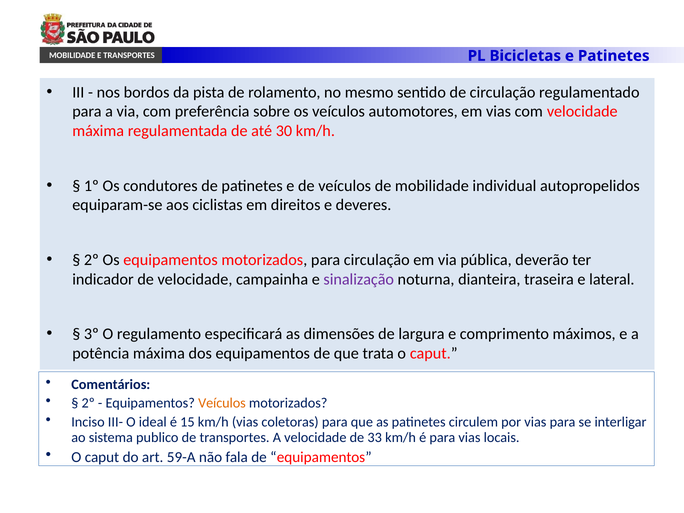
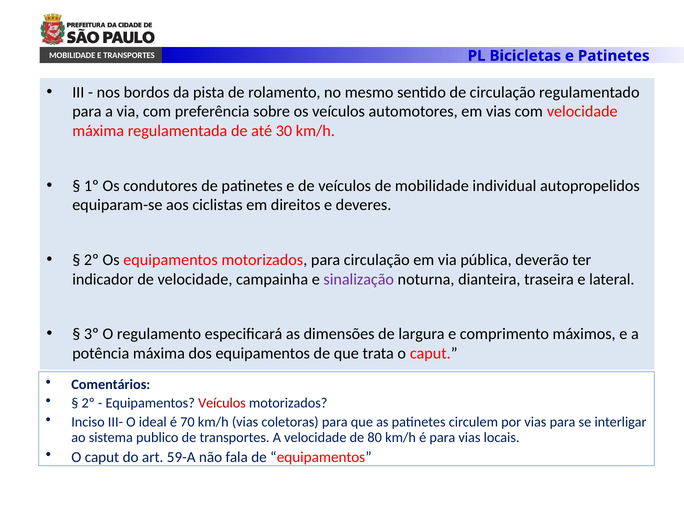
Veículos colour: orange -> red (222, 403)
15: 15 -> 70 (187, 422)
33: 33 -> 80 (375, 437)
